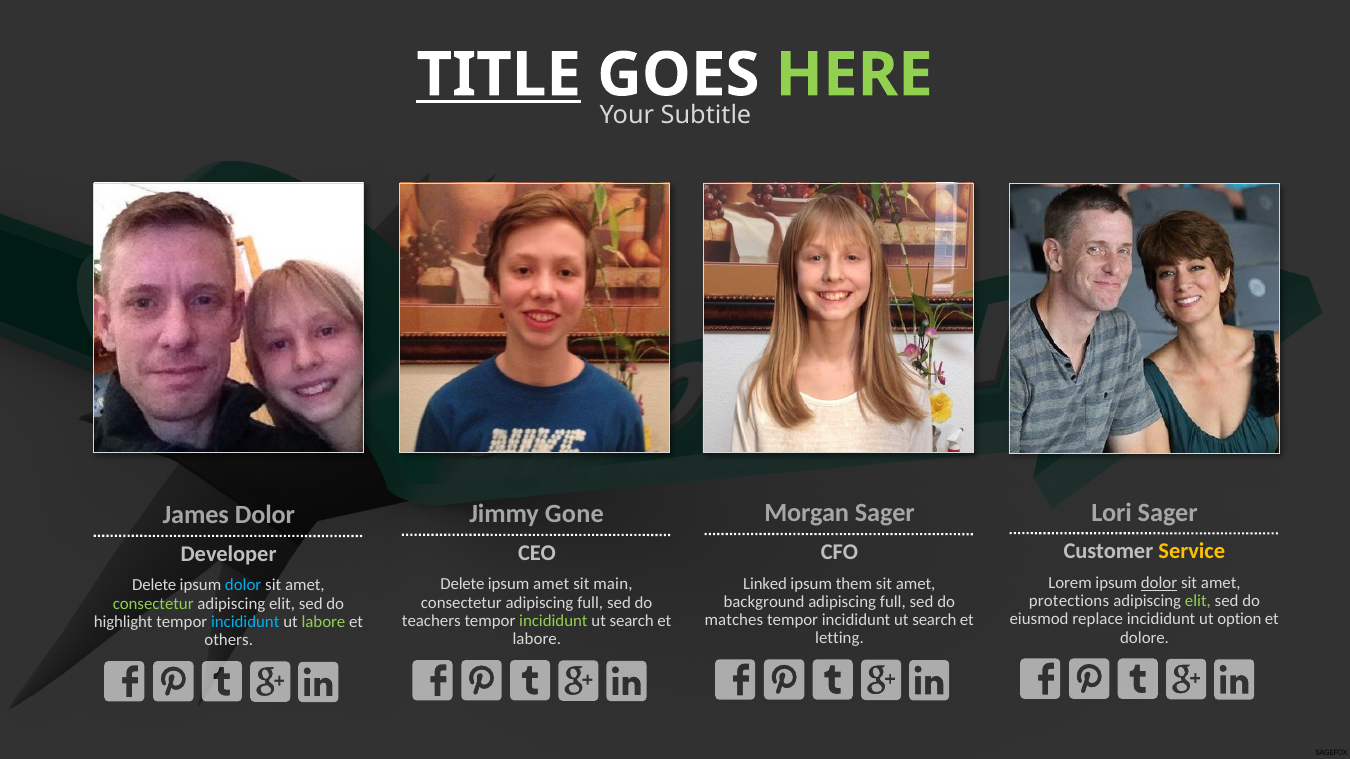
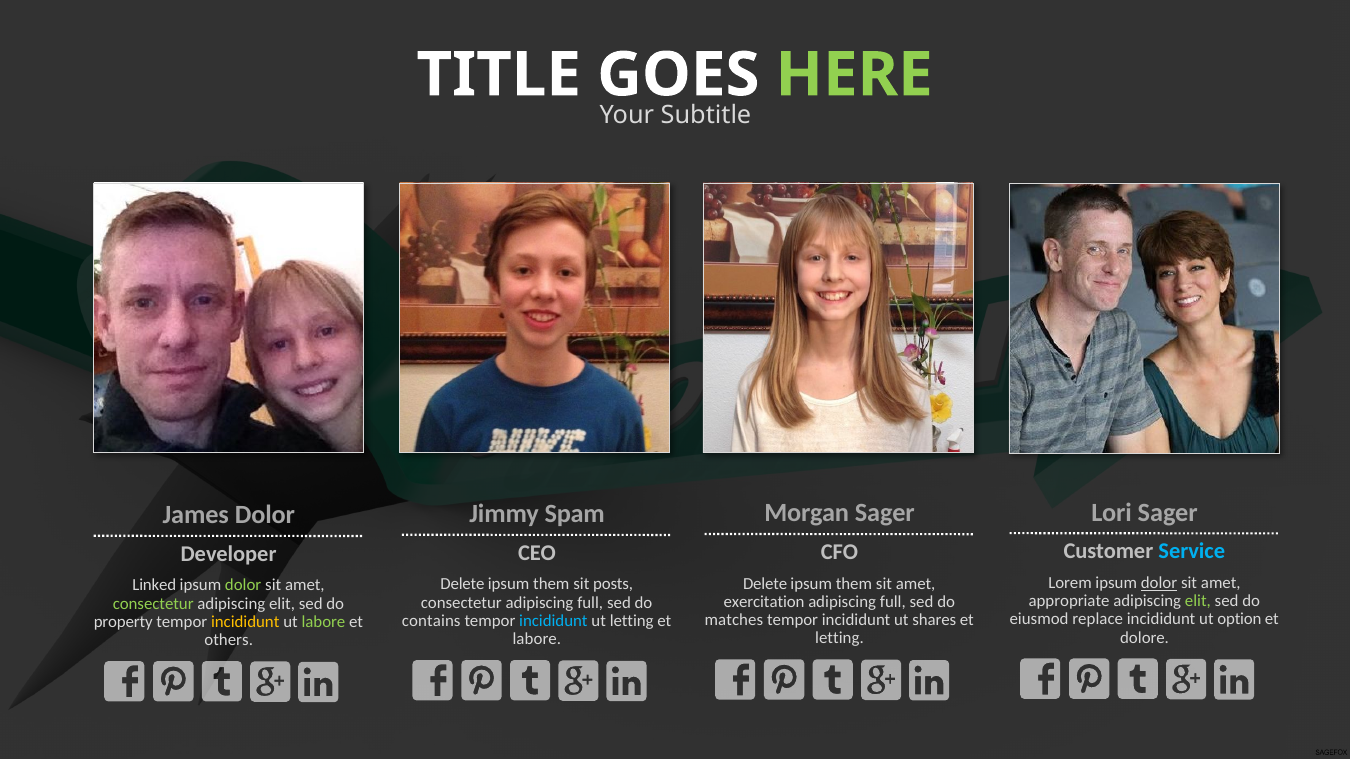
TITLE underline: present -> none (499, 75)
Gone: Gone -> Spam (575, 514)
Service colour: yellow -> light blue (1192, 551)
Linked: Linked -> Delete (765, 584)
amet: amet -> them (551, 585)
main: main -> posts (613, 585)
Delete: Delete -> Linked (154, 586)
dolor colour: light blue -> light green (243, 586)
protections: protections -> appropriate (1069, 601)
background: background -> exercitation (764, 602)
search: search -> shares (934, 620)
teachers: teachers -> contains (431, 621)
incididunt colour: light green -> light blue (553, 621)
search: search -> letting (632, 621)
highlight: highlight -> property (123, 622)
incididunt colour: light blue -> yellow (245, 622)
